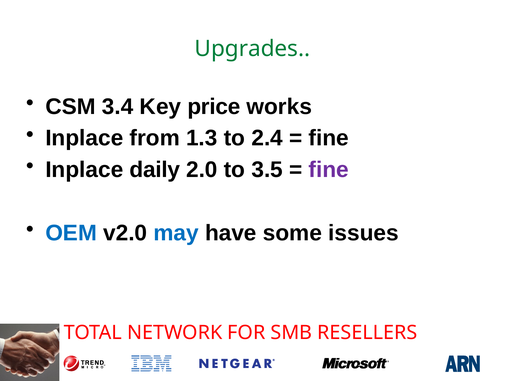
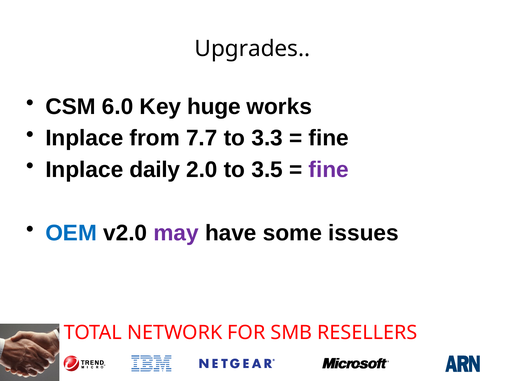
Upgrades colour: green -> black (252, 49)
3.4: 3.4 -> 6.0 (118, 107)
price: price -> huge (214, 107)
1.3: 1.3 -> 7.7 (202, 138)
2.4: 2.4 -> 3.3 (267, 138)
may colour: blue -> purple (176, 234)
